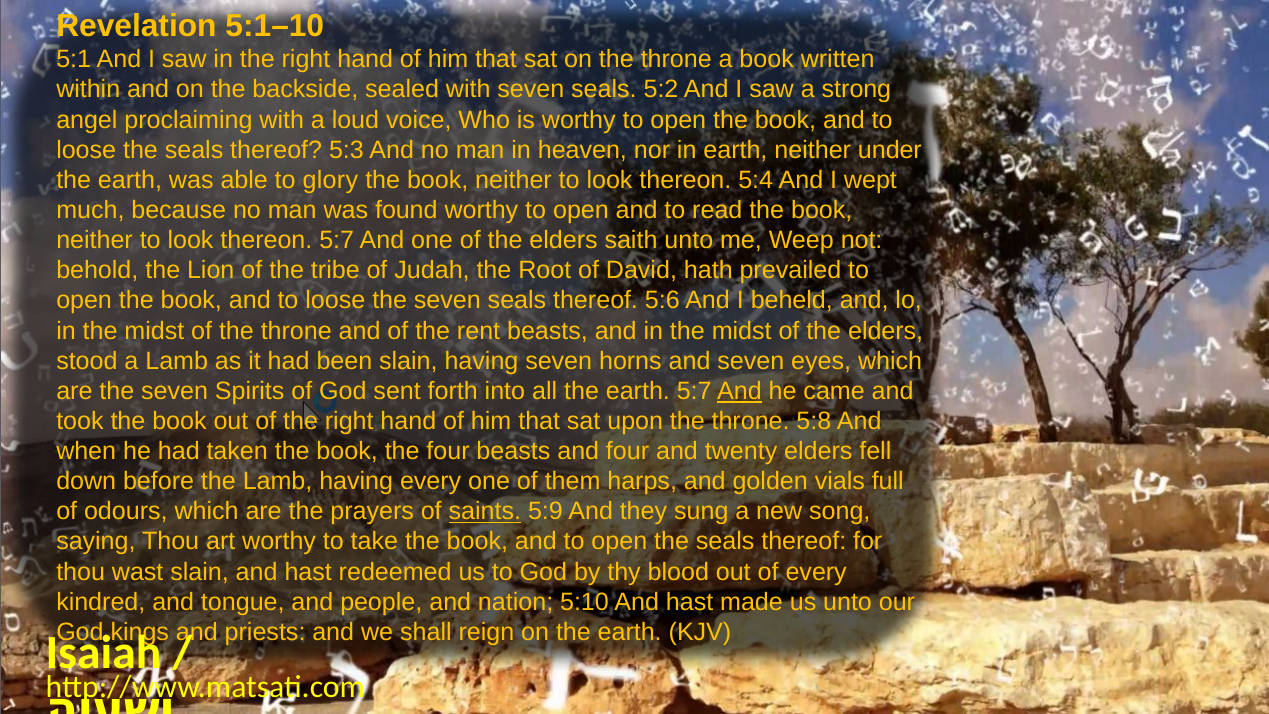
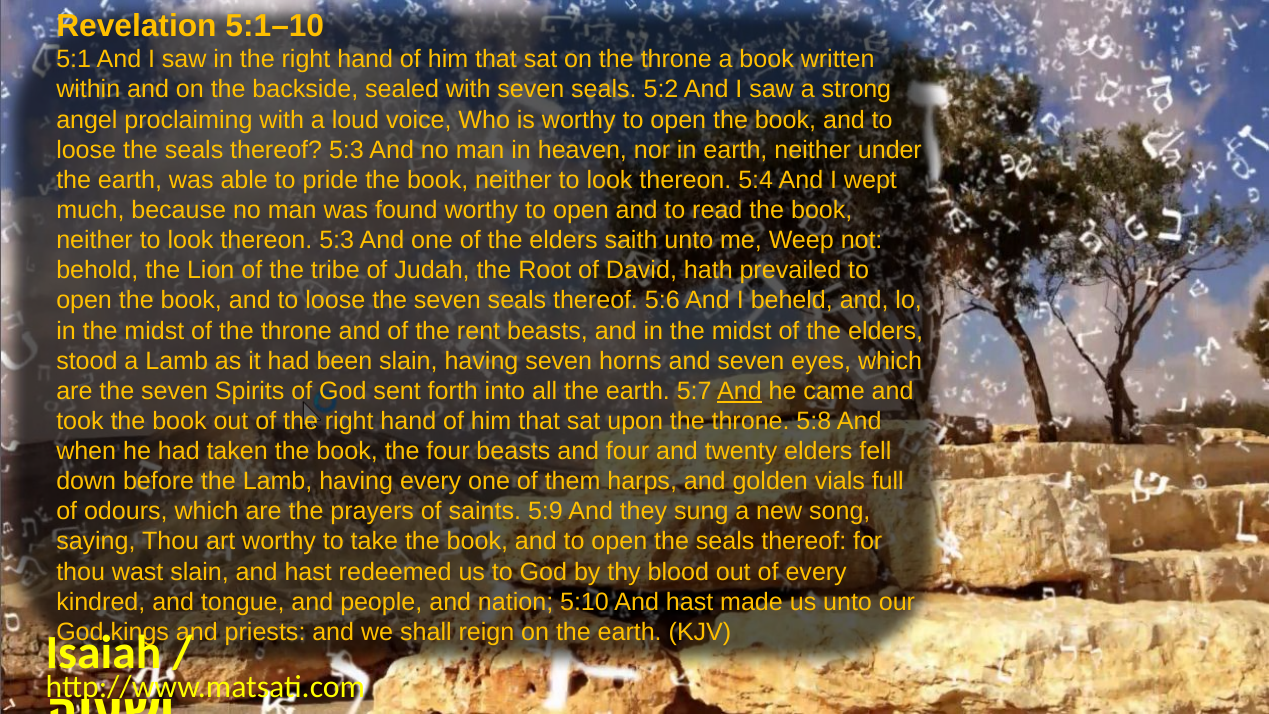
glory: glory -> pride (330, 180)
thereon 5:7: 5:7 -> 5:3 (337, 240)
saints underline: present -> none (485, 511)
